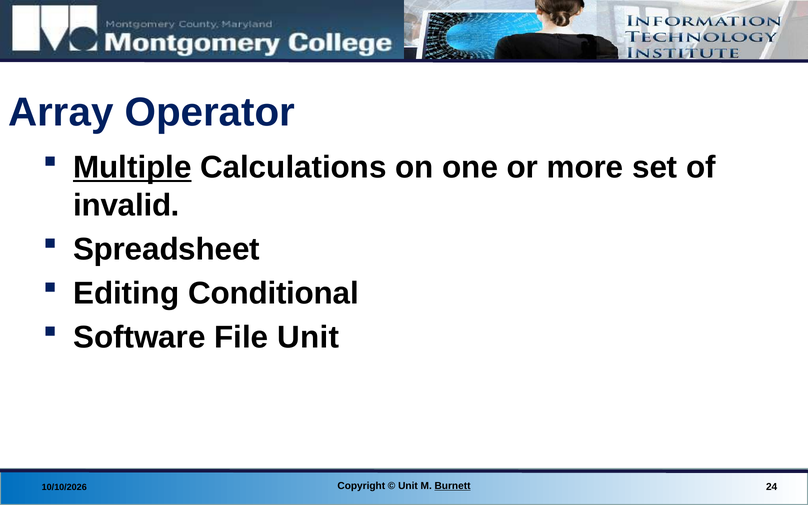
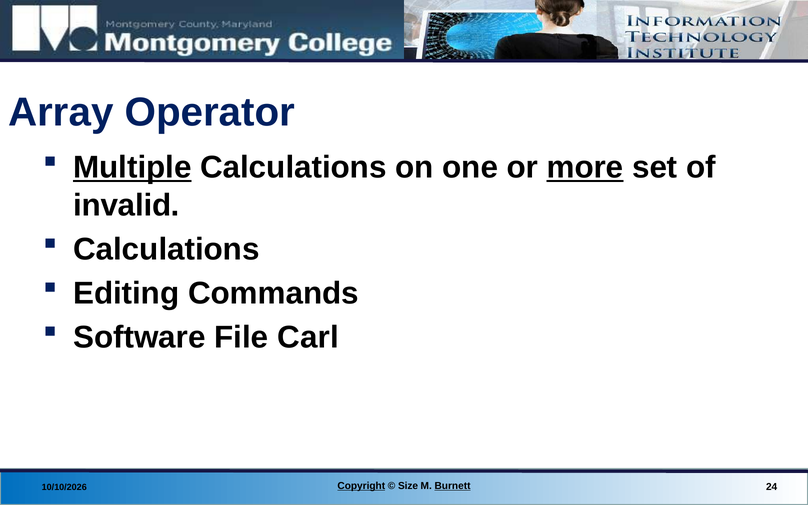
more underline: none -> present (585, 167)
Spreadsheet: Spreadsheet -> Calculations (166, 249)
Conditional: Conditional -> Commands (273, 293)
File Unit: Unit -> Carl (308, 337)
Copyright underline: none -> present (361, 486)
Unit: Unit -> Size (408, 486)
